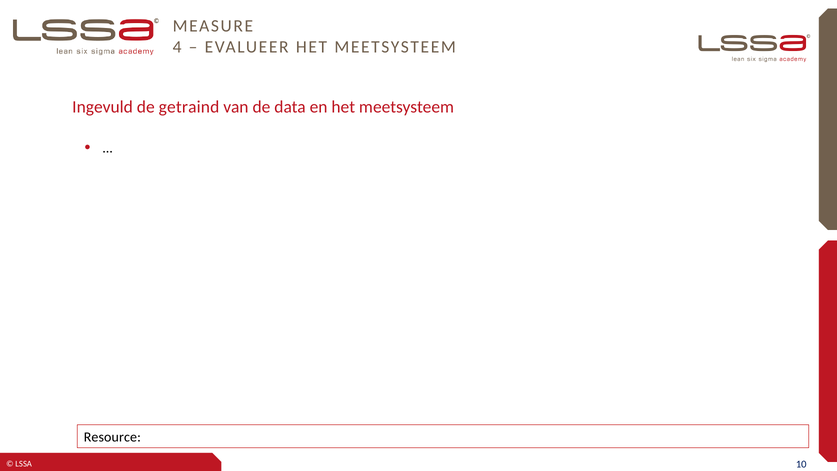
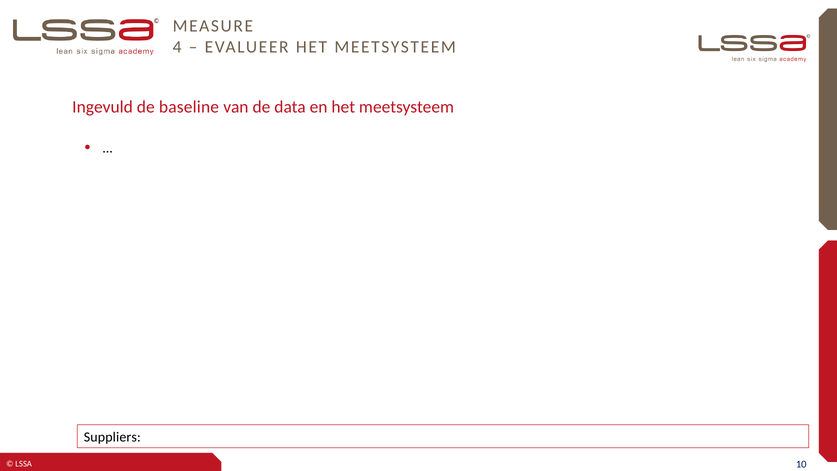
getraind: getraind -> baseline (189, 107)
Resource: Resource -> Suppliers (112, 437)
